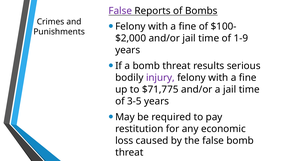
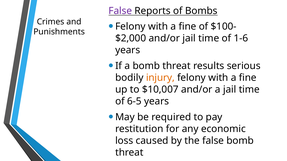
1-9: 1-9 -> 1-6 (241, 38)
injury colour: purple -> orange (160, 78)
$71,775: $71,775 -> $10,007 (160, 90)
3-5: 3-5 -> 6-5 (134, 102)
